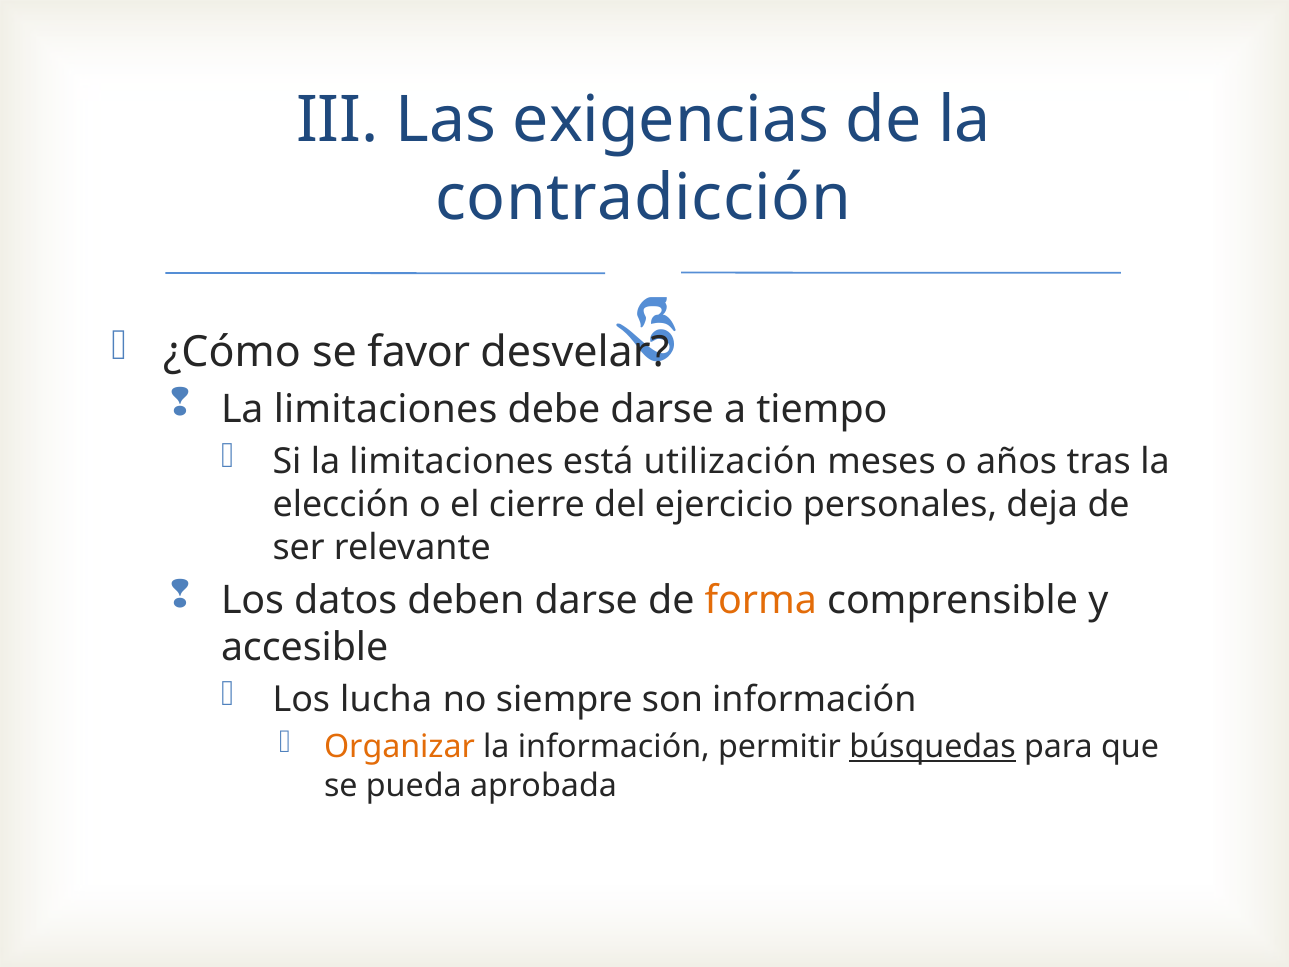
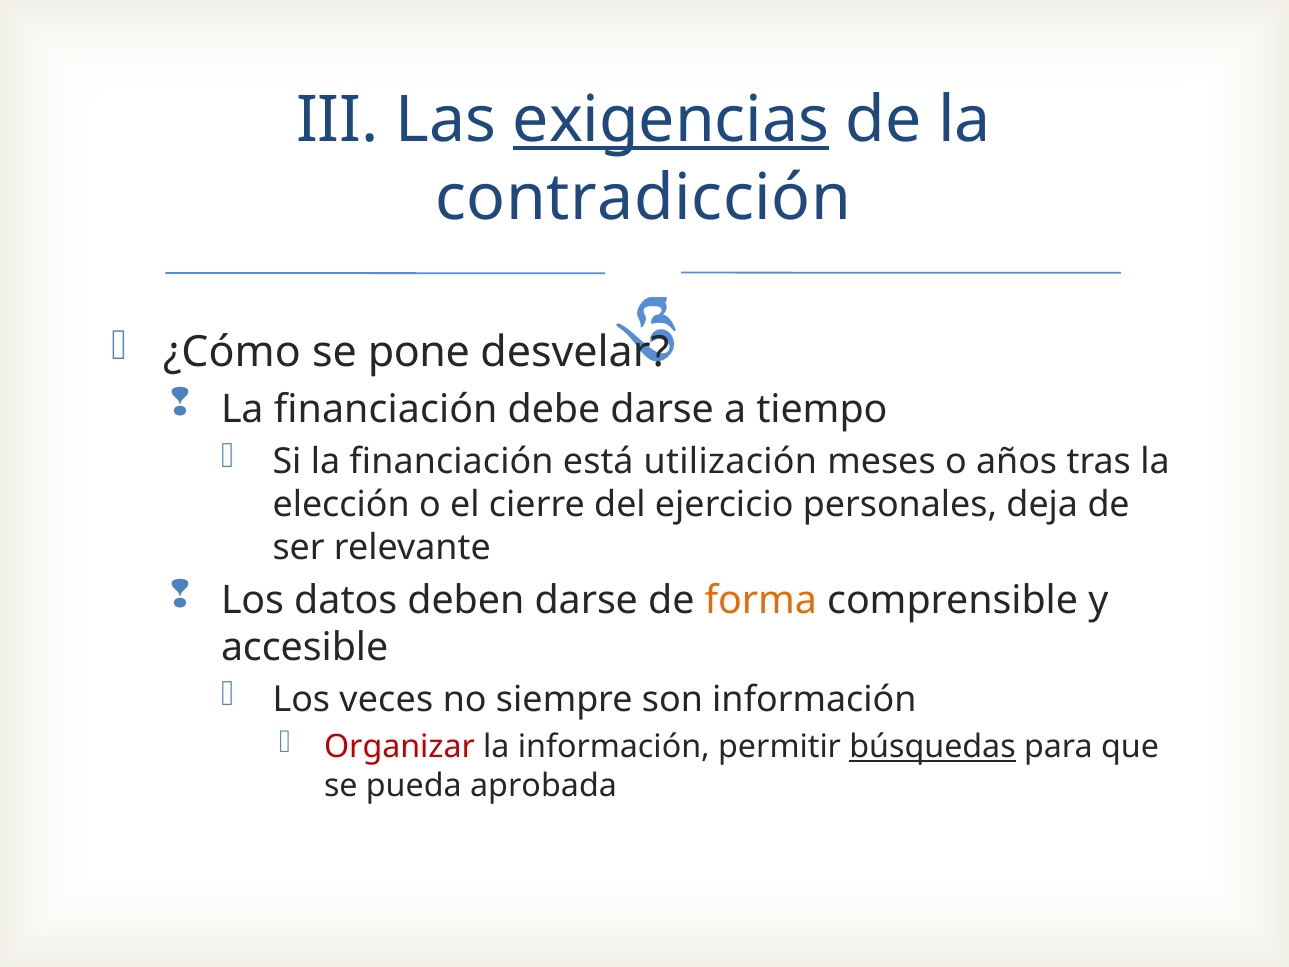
exigencias underline: none -> present (671, 120)
favor: favor -> pone (419, 352)
limitaciones: limitaciones -> financiación (386, 409)
Si la limitaciones: limitaciones -> financiación (452, 461)
lucha: lucha -> veces (386, 700)
Organizar colour: orange -> red (400, 747)
